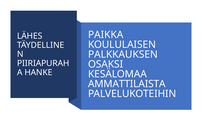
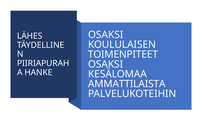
PAIKKA: PAIKKA -> OSAKSI (106, 35)
PALKKAUKSEN: PALKKAUKSEN -> TOIMENPITEET (123, 54)
